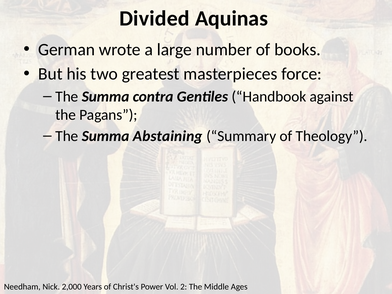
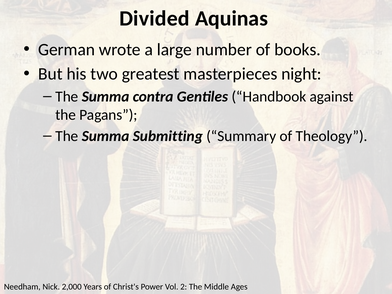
force: force -> night (301, 74)
Abstaining: Abstaining -> Submitting (168, 136)
